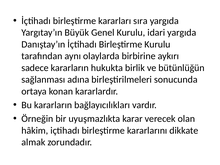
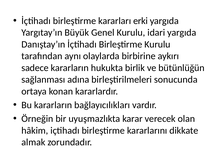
sıra: sıra -> erki (141, 21)
